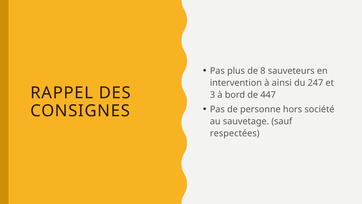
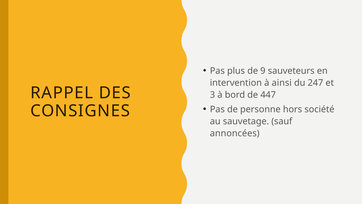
8: 8 -> 9 (263, 71)
respectées: respectées -> annoncées (235, 133)
